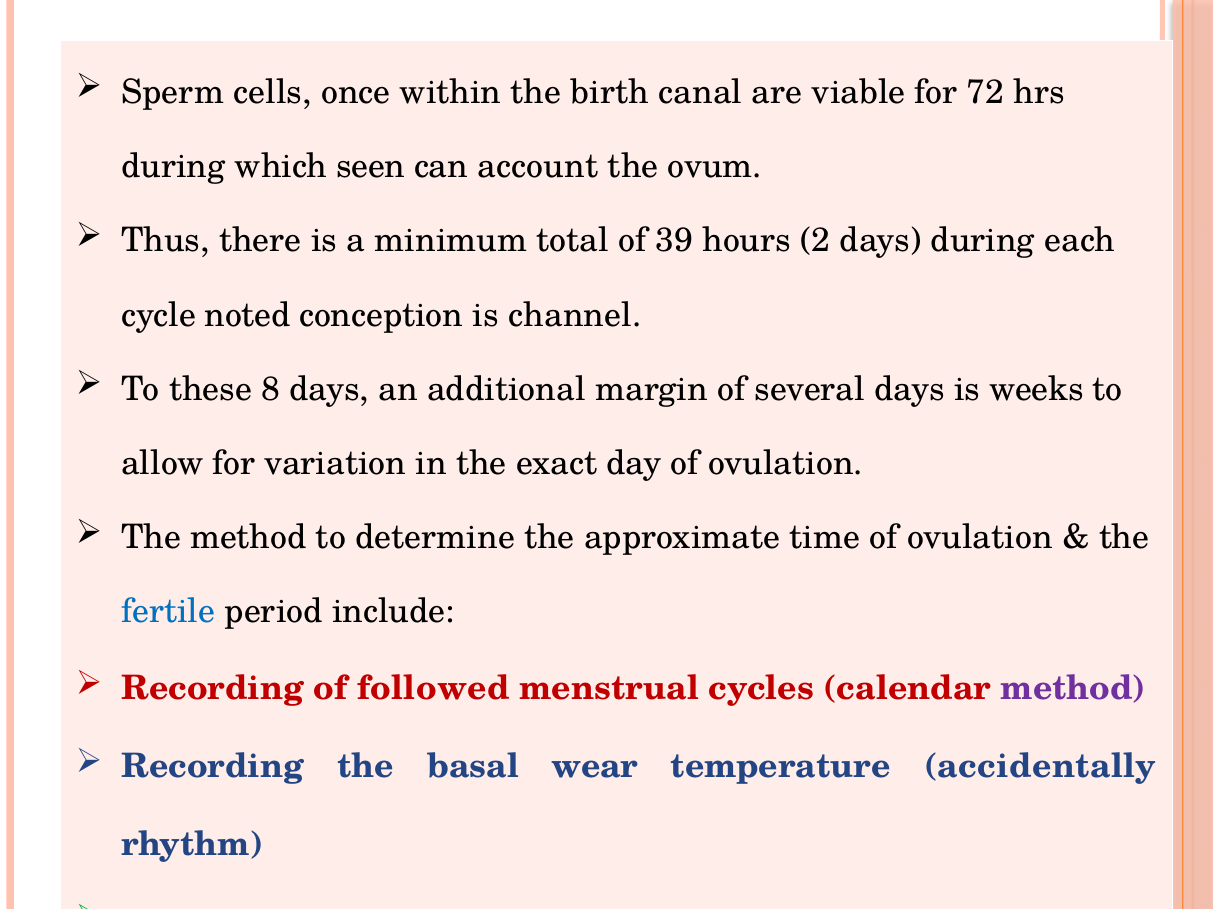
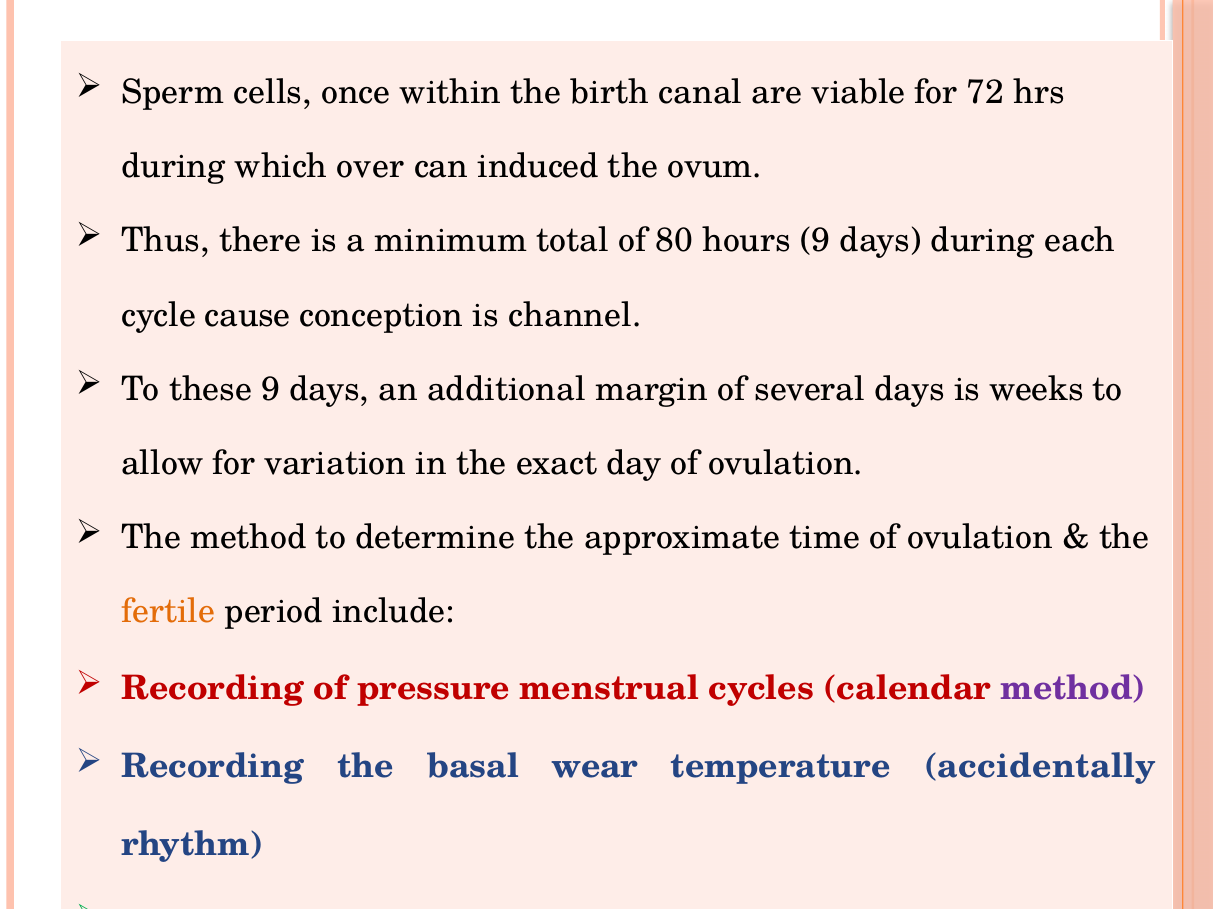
seen: seen -> over (371, 167)
account: account -> induced (538, 167)
39: 39 -> 80 (674, 241)
hours 2: 2 -> 9 (815, 241)
noted: noted -> cause (248, 315)
these 8: 8 -> 9 (271, 389)
fertile colour: blue -> orange (168, 612)
followed: followed -> pressure (434, 689)
